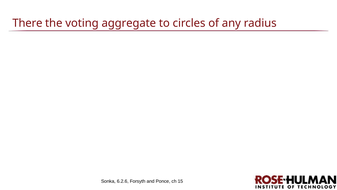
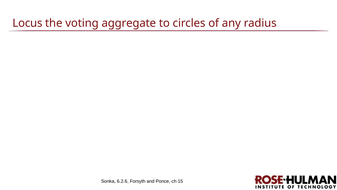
There: There -> Locus (27, 23)
